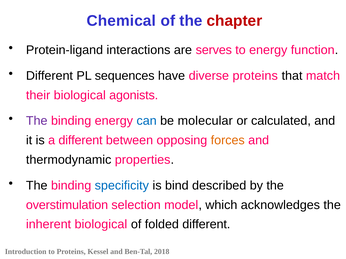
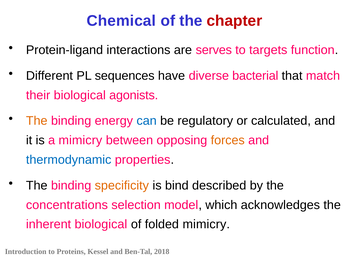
to energy: energy -> targets (268, 50)
diverse proteins: proteins -> bacterial (255, 76)
The colour: purple -> orange (37, 121)
molecular: molecular -> regulatory (205, 121)
a different: different -> mimicry (80, 141)
thermodynamic colour: black -> blue (69, 160)
specificity colour: blue -> orange (122, 186)
overstimulation: overstimulation -> concentrations (67, 205)
folded different: different -> mimicry (206, 225)
